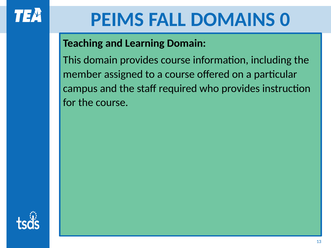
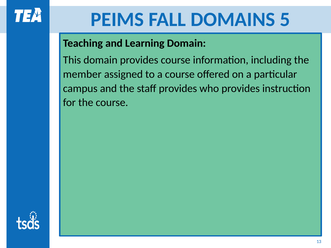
0: 0 -> 5 (285, 20)
staff required: required -> provides (178, 88)
